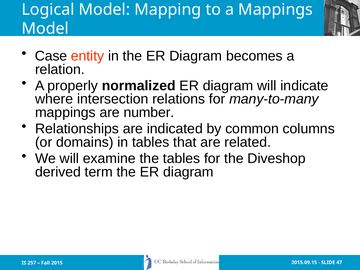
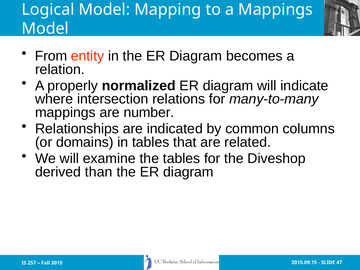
Case: Case -> From (51, 56)
term: term -> than (99, 172)
